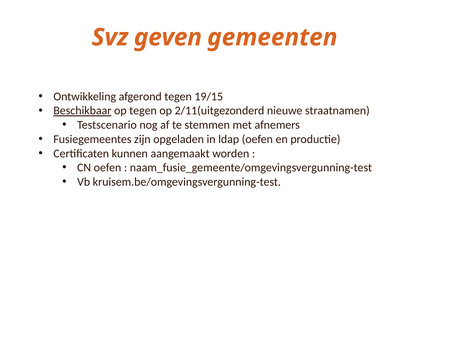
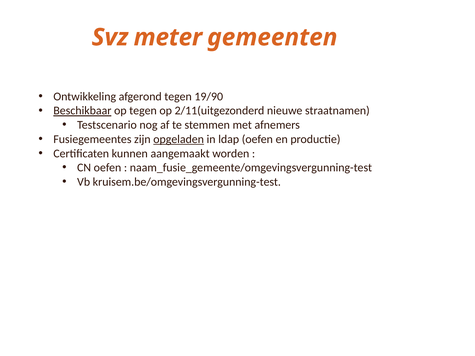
geven: geven -> meter (168, 37)
19/15: 19/15 -> 19/90 (209, 97)
opgeladen underline: none -> present (179, 139)
